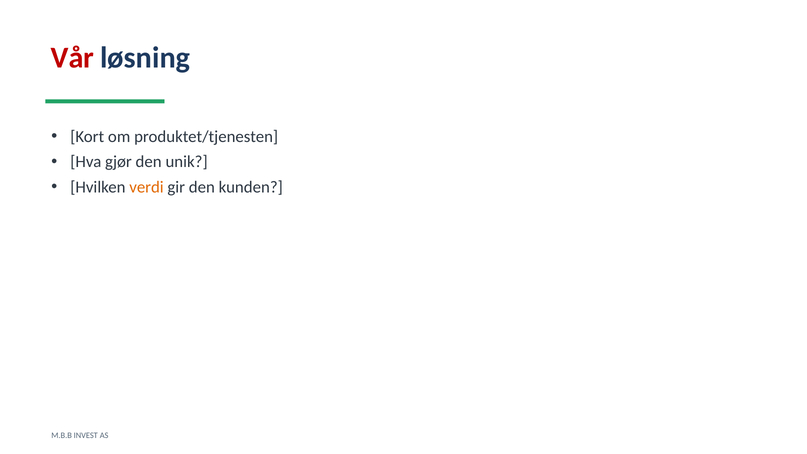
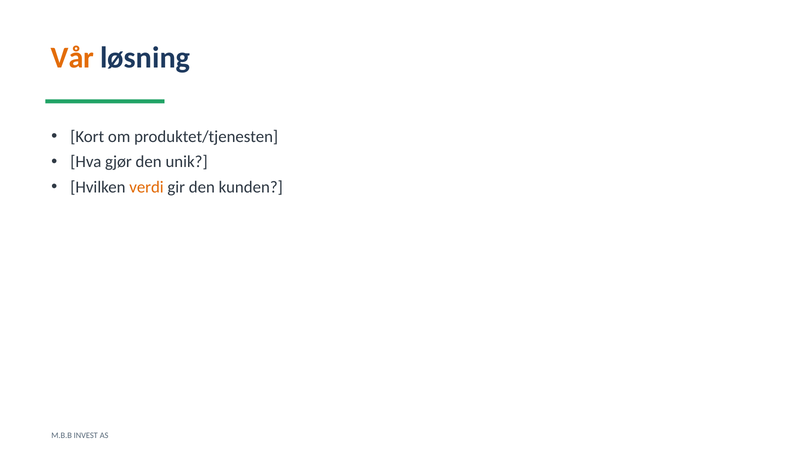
Vår colour: red -> orange (72, 58)
